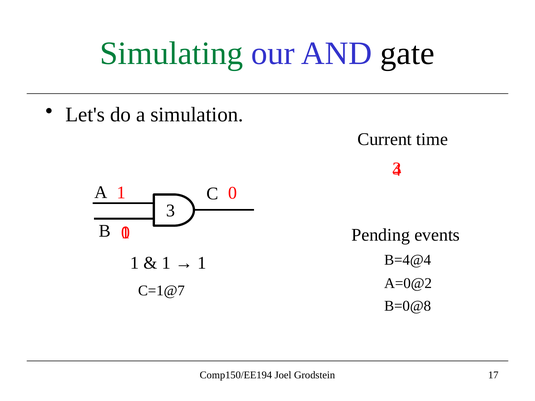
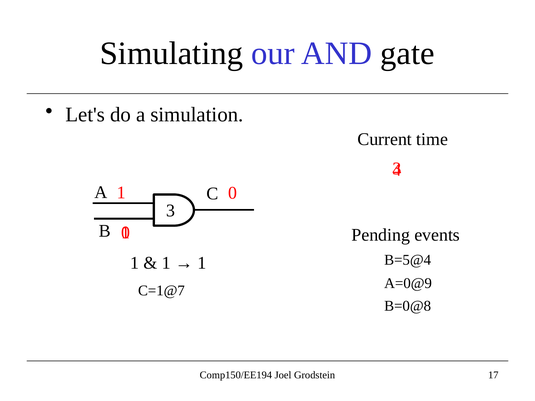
Simulating colour: green -> black (171, 54)
B=4@4: B=4@4 -> B=5@4 (408, 260)
A=0@2: A=0@2 -> A=0@9 (408, 283)
